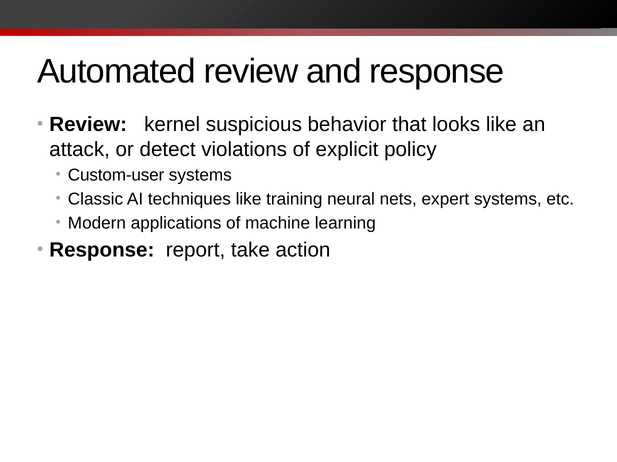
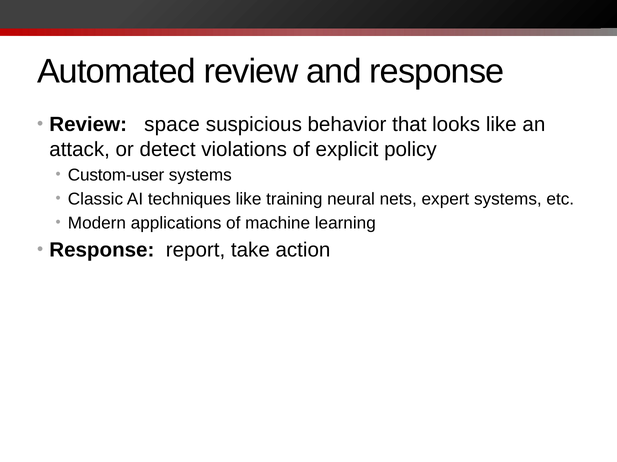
kernel: kernel -> space (172, 125)
